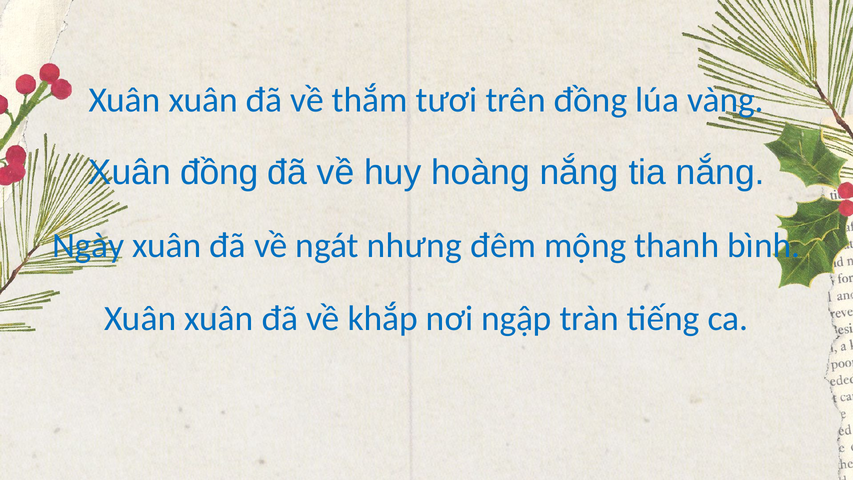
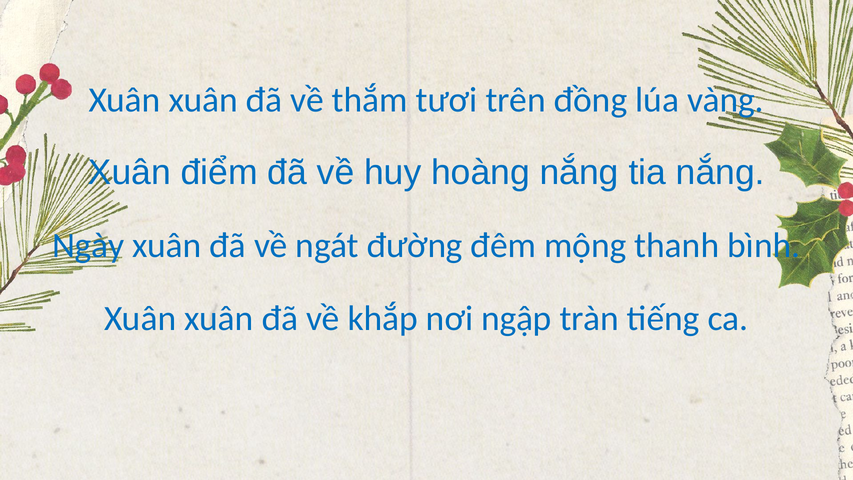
Xuân đồng: đồng -> điểm (219, 173)
nhưng: nhưng -> đường (415, 245)
